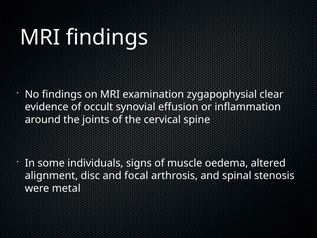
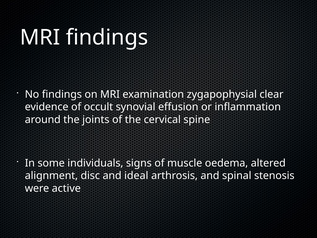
focal: focal -> ideal (136, 175)
metal: metal -> active (66, 188)
